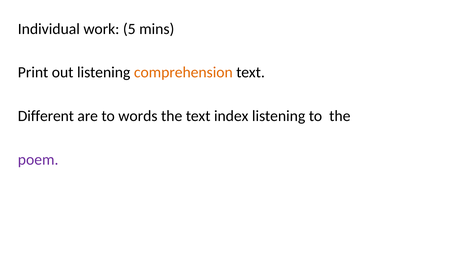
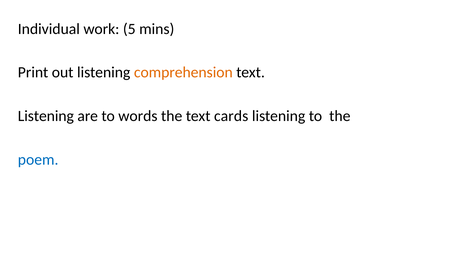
Different: Different -> Listening (46, 116)
index: index -> cards (231, 116)
poem colour: purple -> blue (38, 160)
